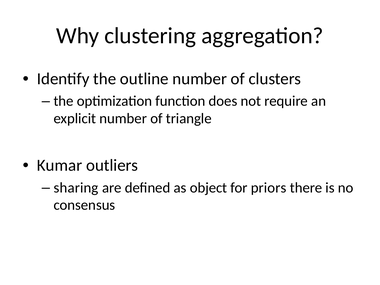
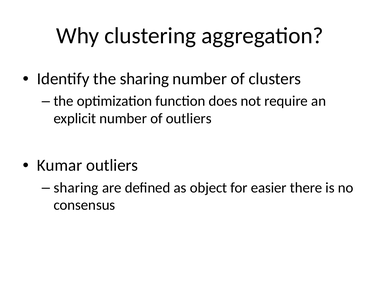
the outline: outline -> sharing (144, 79)
of triangle: triangle -> outliers (189, 118)
priors: priors -> easier (269, 188)
